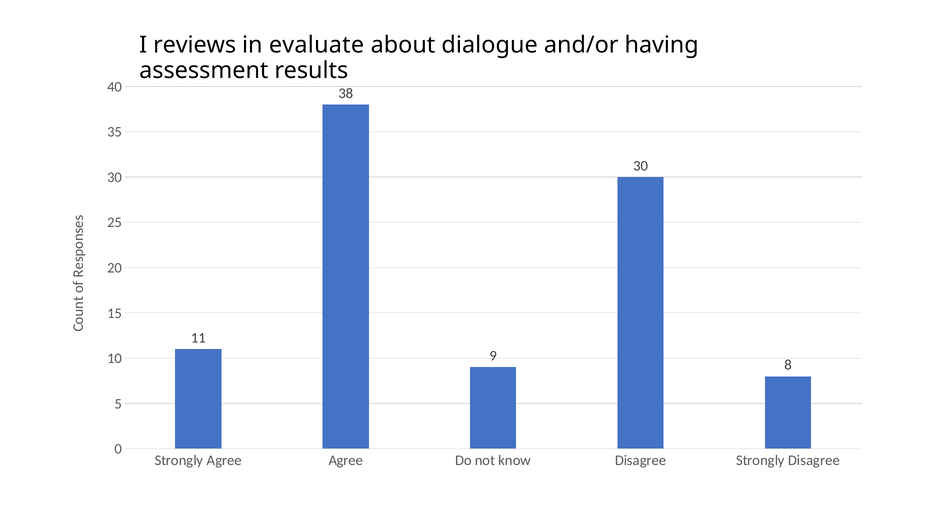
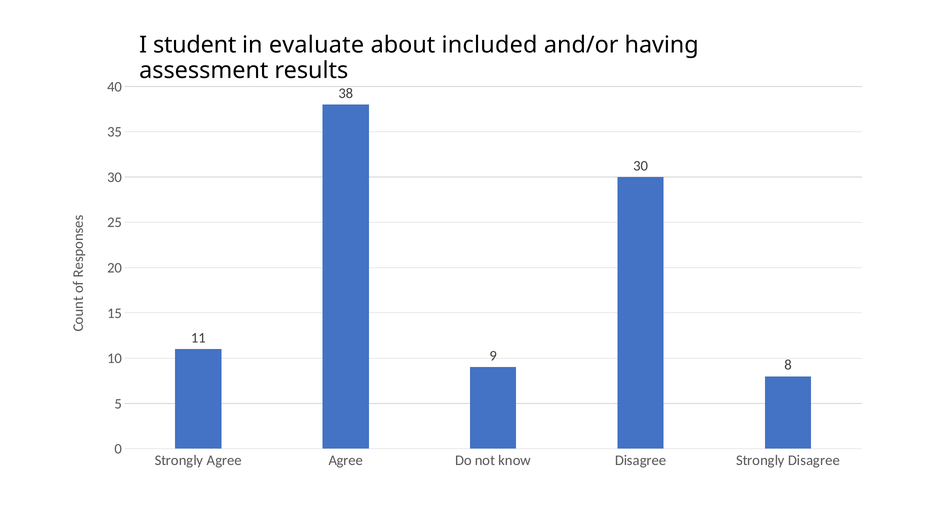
reviews: reviews -> student (195, 45)
dialogue: dialogue -> included (490, 45)
